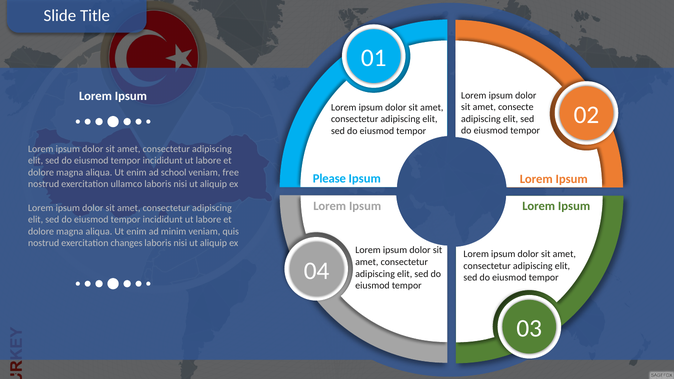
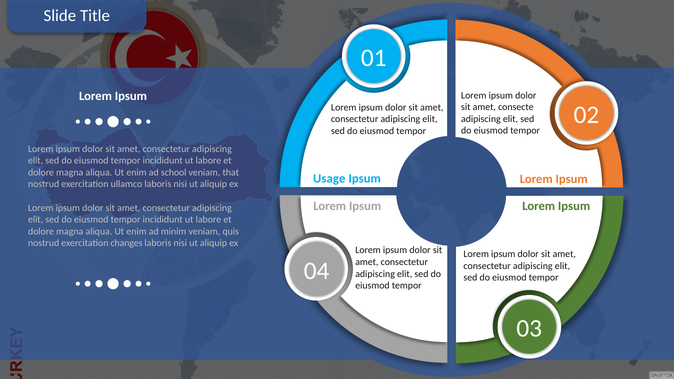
free: free -> that (231, 173)
Please: Please -> Usage (329, 179)
